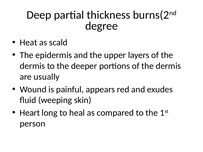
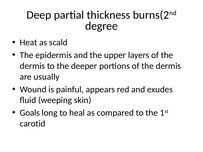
Heart: Heart -> Goals (30, 113)
person: person -> carotid (33, 124)
